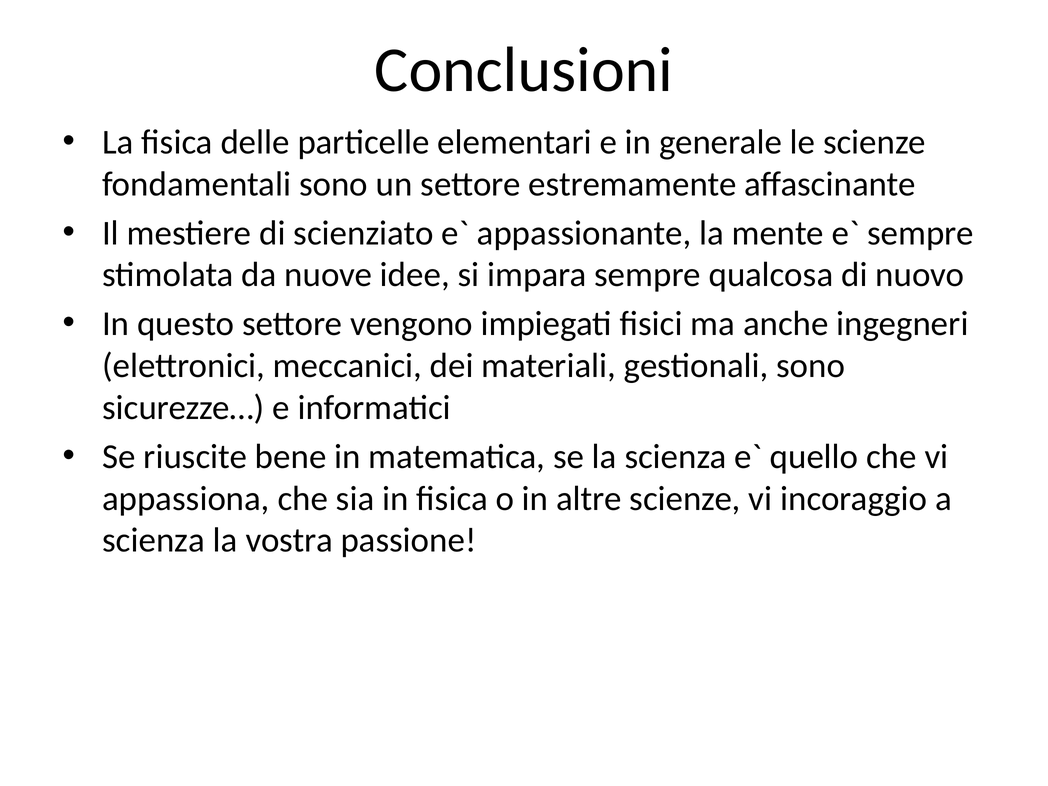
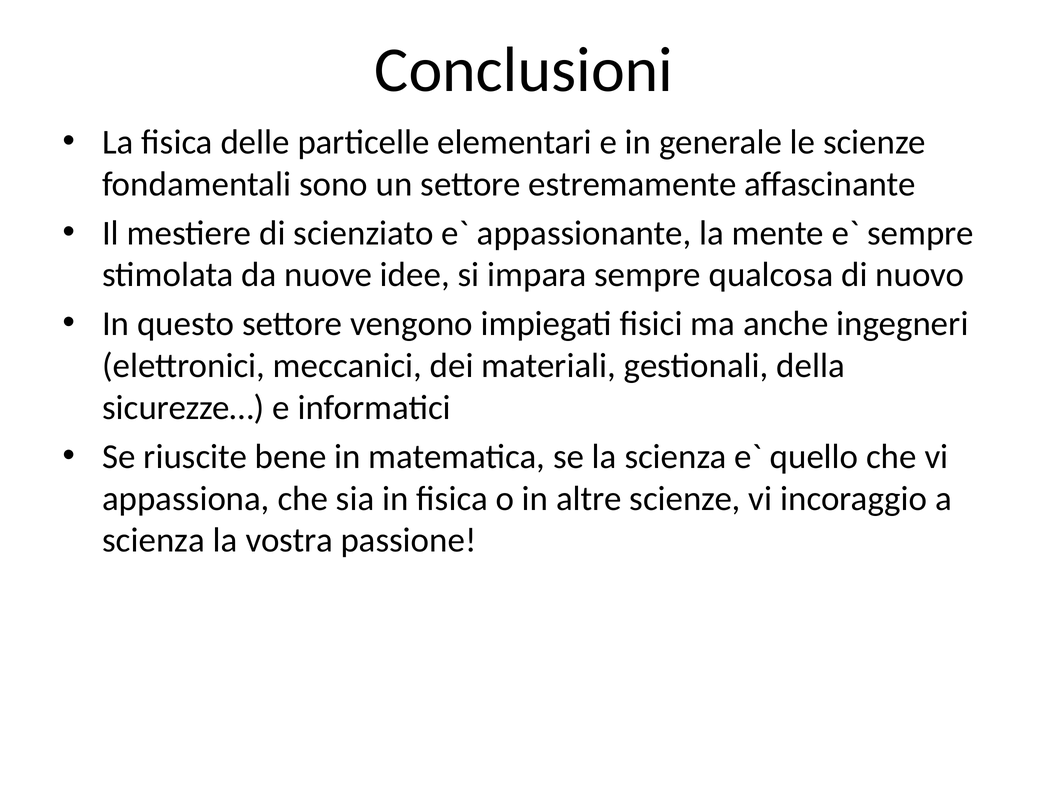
gestionali sono: sono -> della (811, 366)
